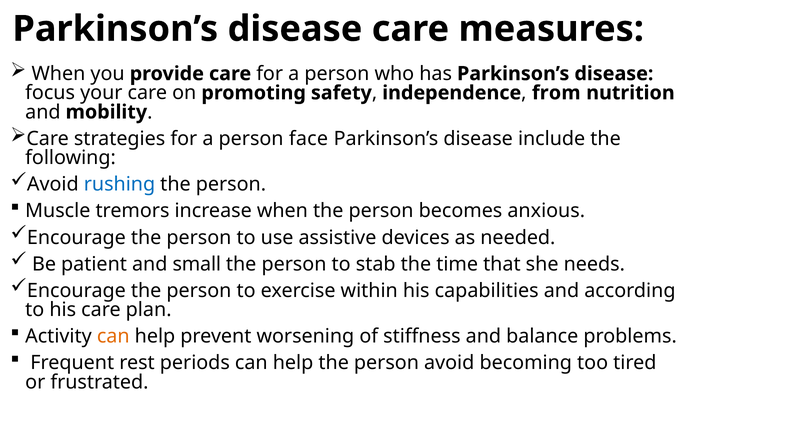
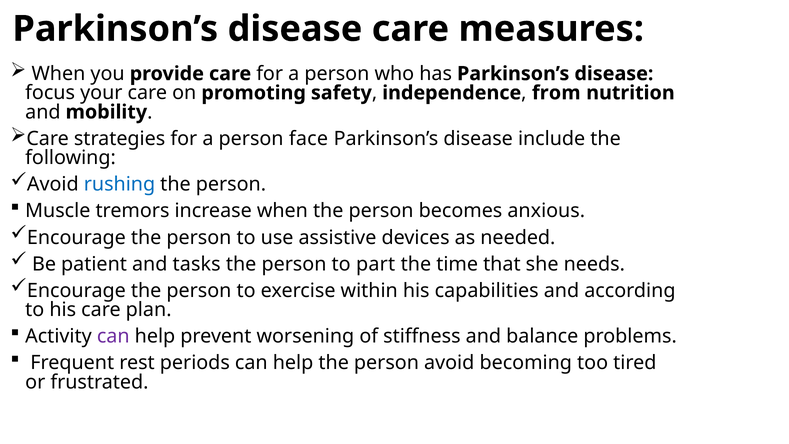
small: small -> tasks (197, 264)
stab: stab -> part (376, 264)
can colour: orange -> purple (113, 336)
